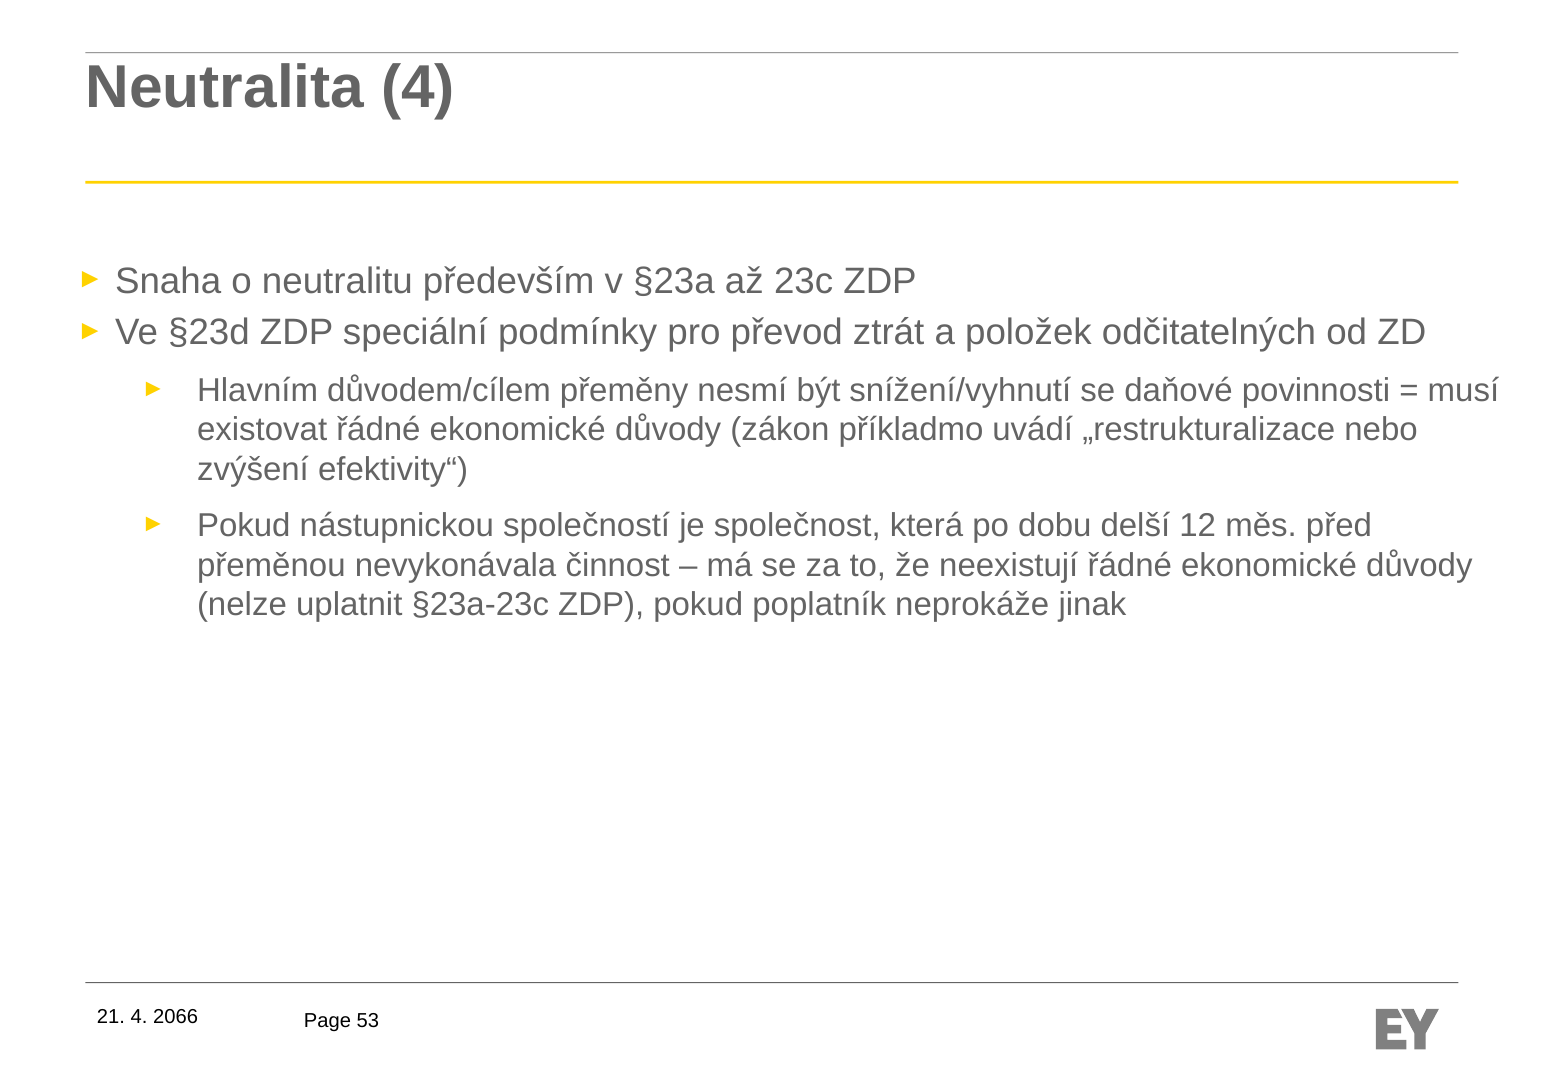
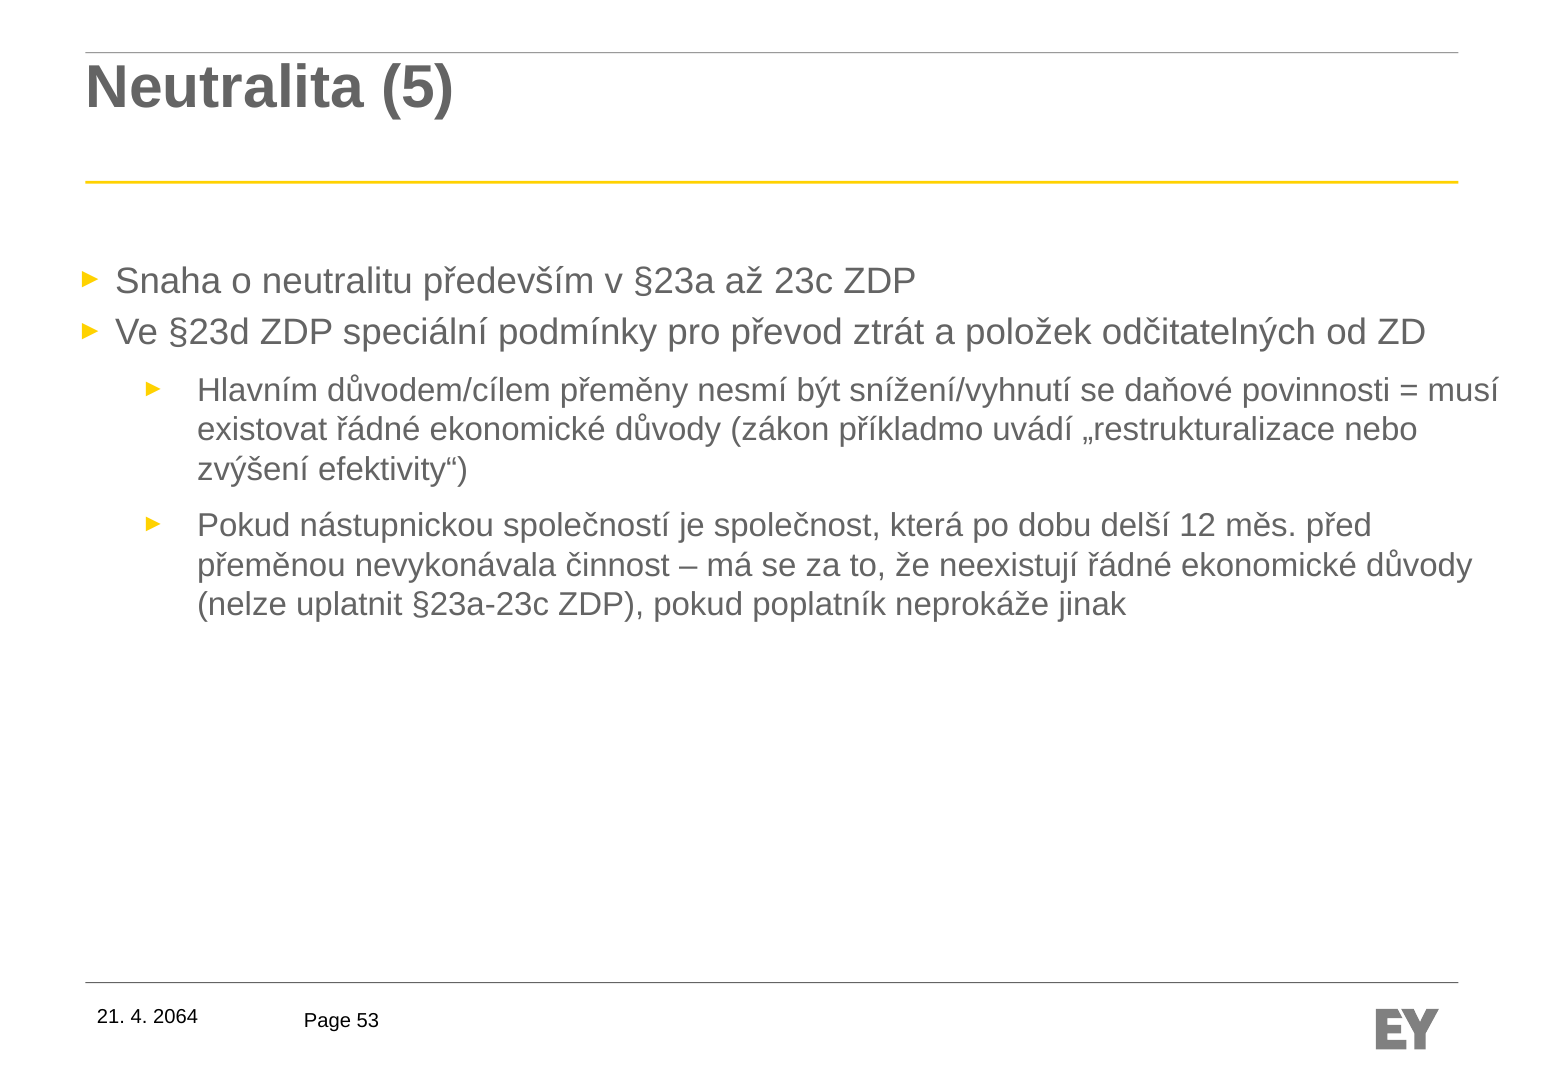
Neutralita 4: 4 -> 5 (418, 88)
2066: 2066 -> 2064 (176, 1016)
